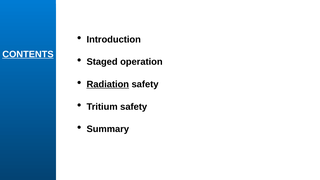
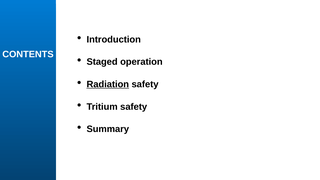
CONTENTS underline: present -> none (28, 54)
